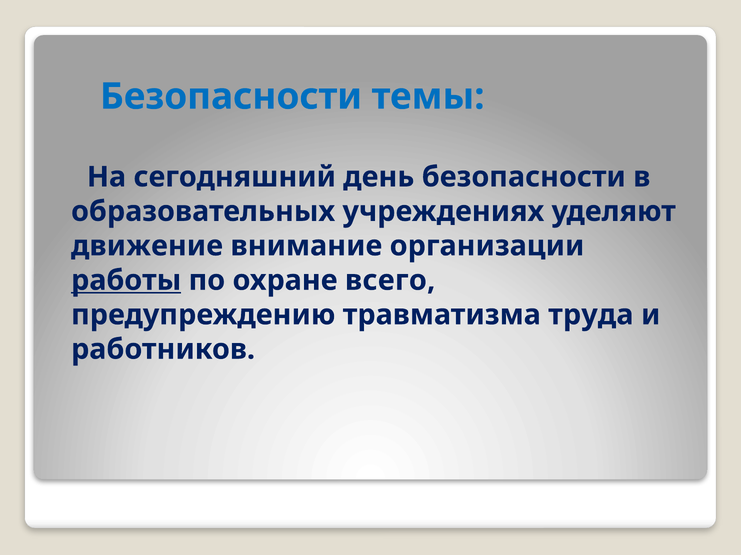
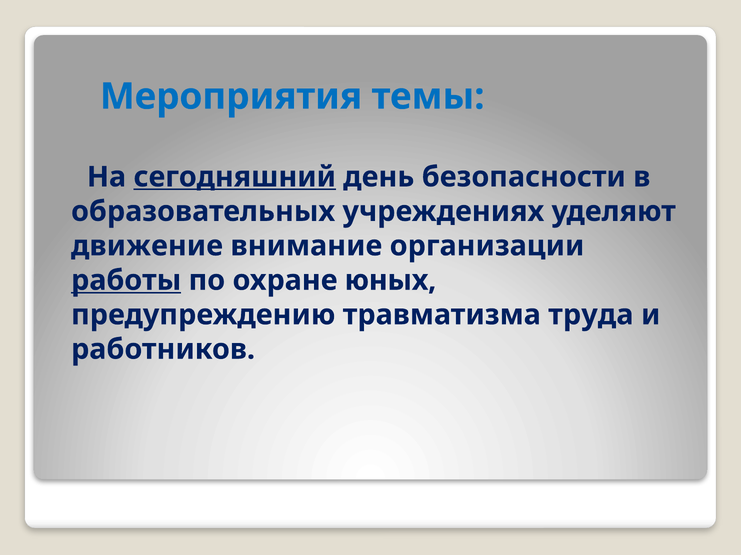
Безопасности: Безопасности -> Мероприятия (231, 97)
сегодняшний underline: none -> present (235, 177)
всего: всего -> юных (390, 281)
